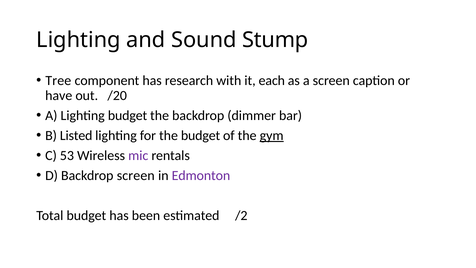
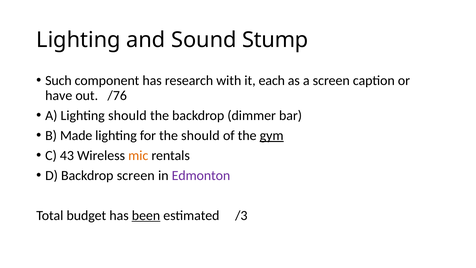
Tree: Tree -> Such (58, 80)
/20: /20 -> /76 (117, 95)
Lighting budget: budget -> should (127, 115)
Listed: Listed -> Made (76, 135)
the budget: budget -> should (200, 135)
53: 53 -> 43 (67, 155)
mic colour: purple -> orange (138, 155)
been underline: none -> present (146, 215)
/2: /2 -> /3 (241, 215)
